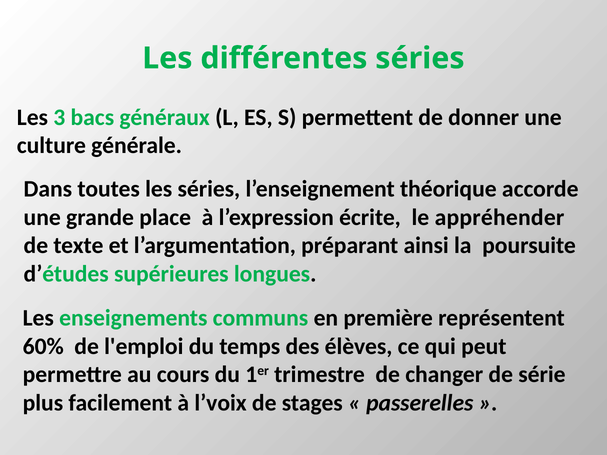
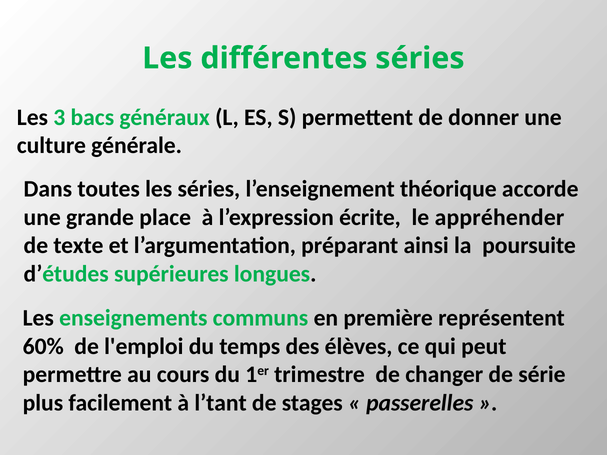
l’voix: l’voix -> l’tant (221, 403)
